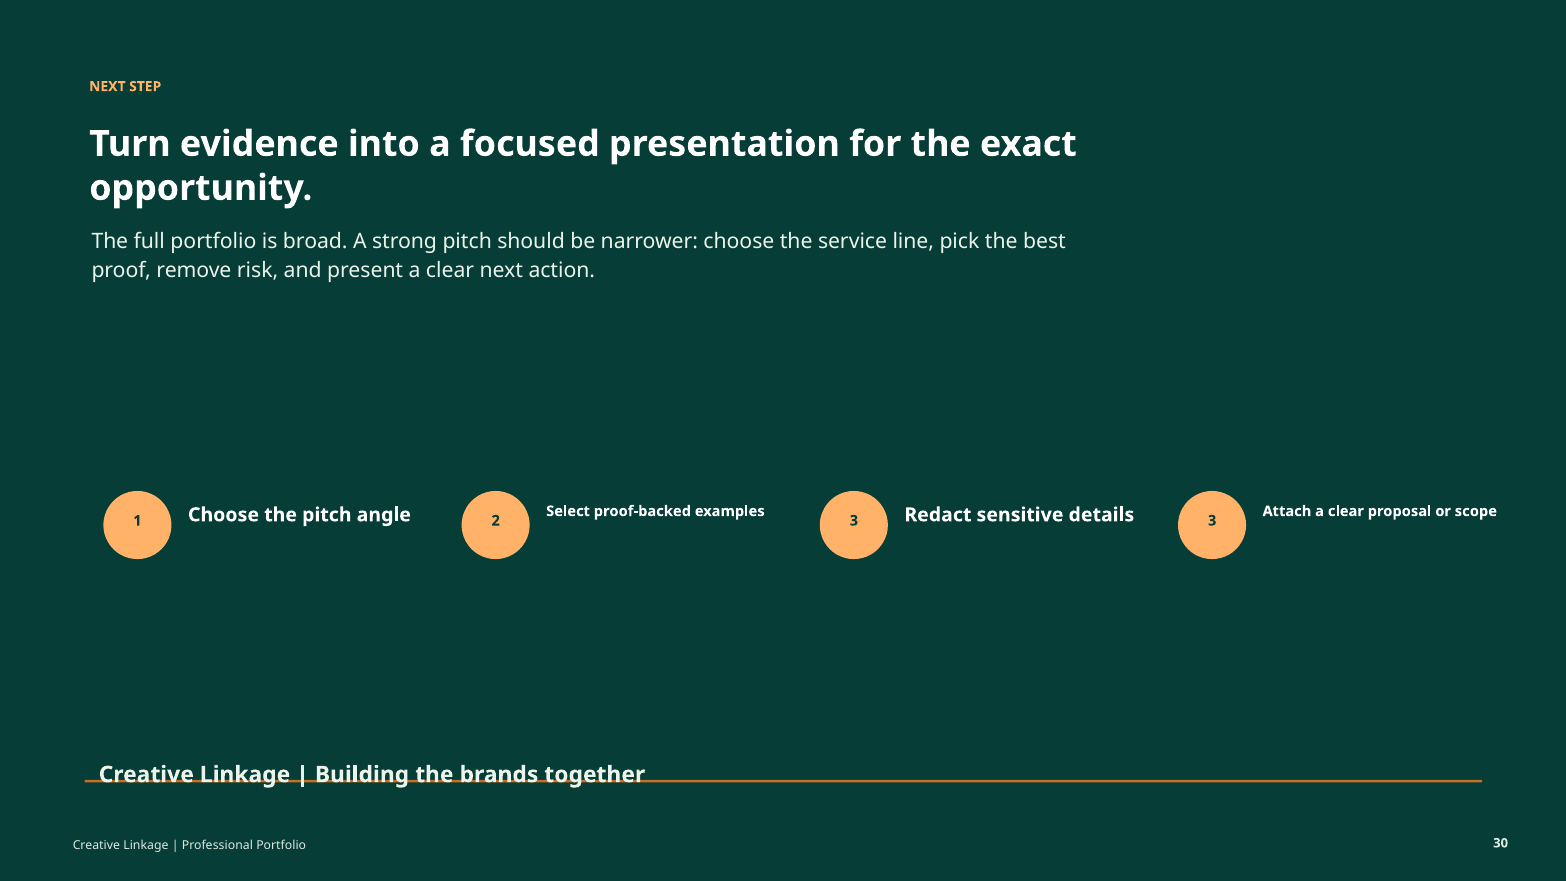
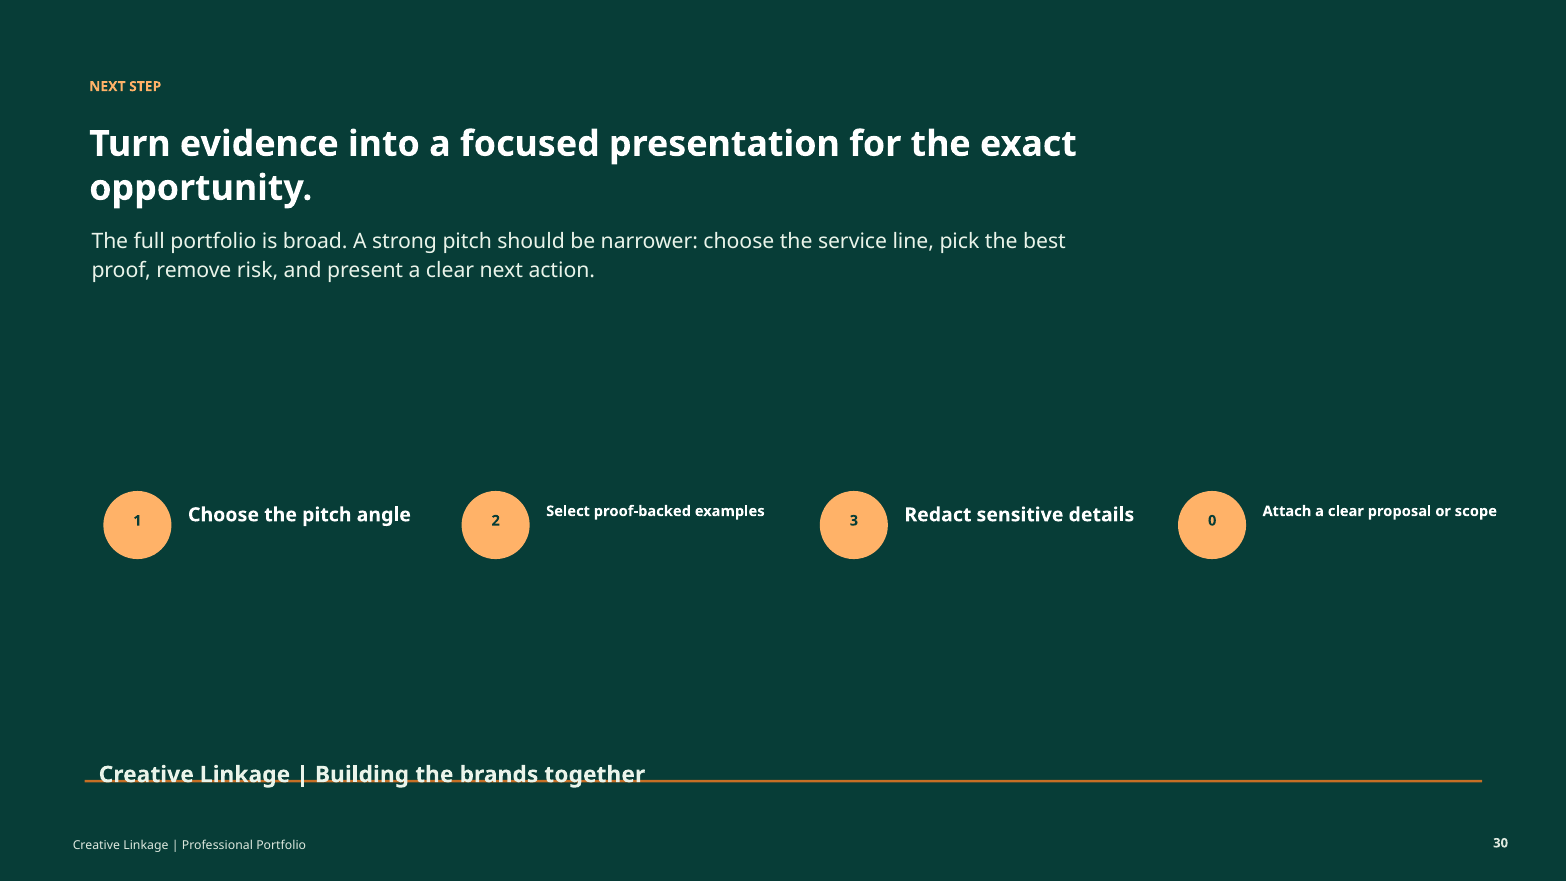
details 3: 3 -> 0 (1212, 521)
